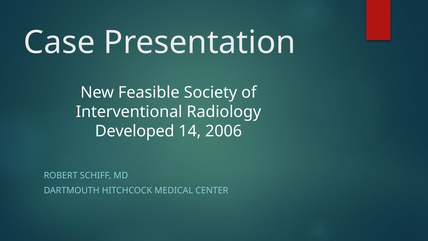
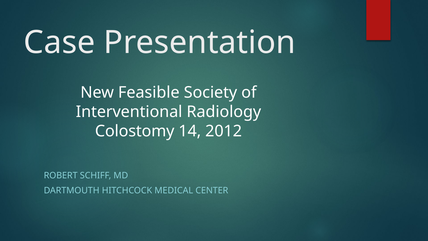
Developed: Developed -> Colostomy (135, 131)
2006: 2006 -> 2012 (224, 131)
